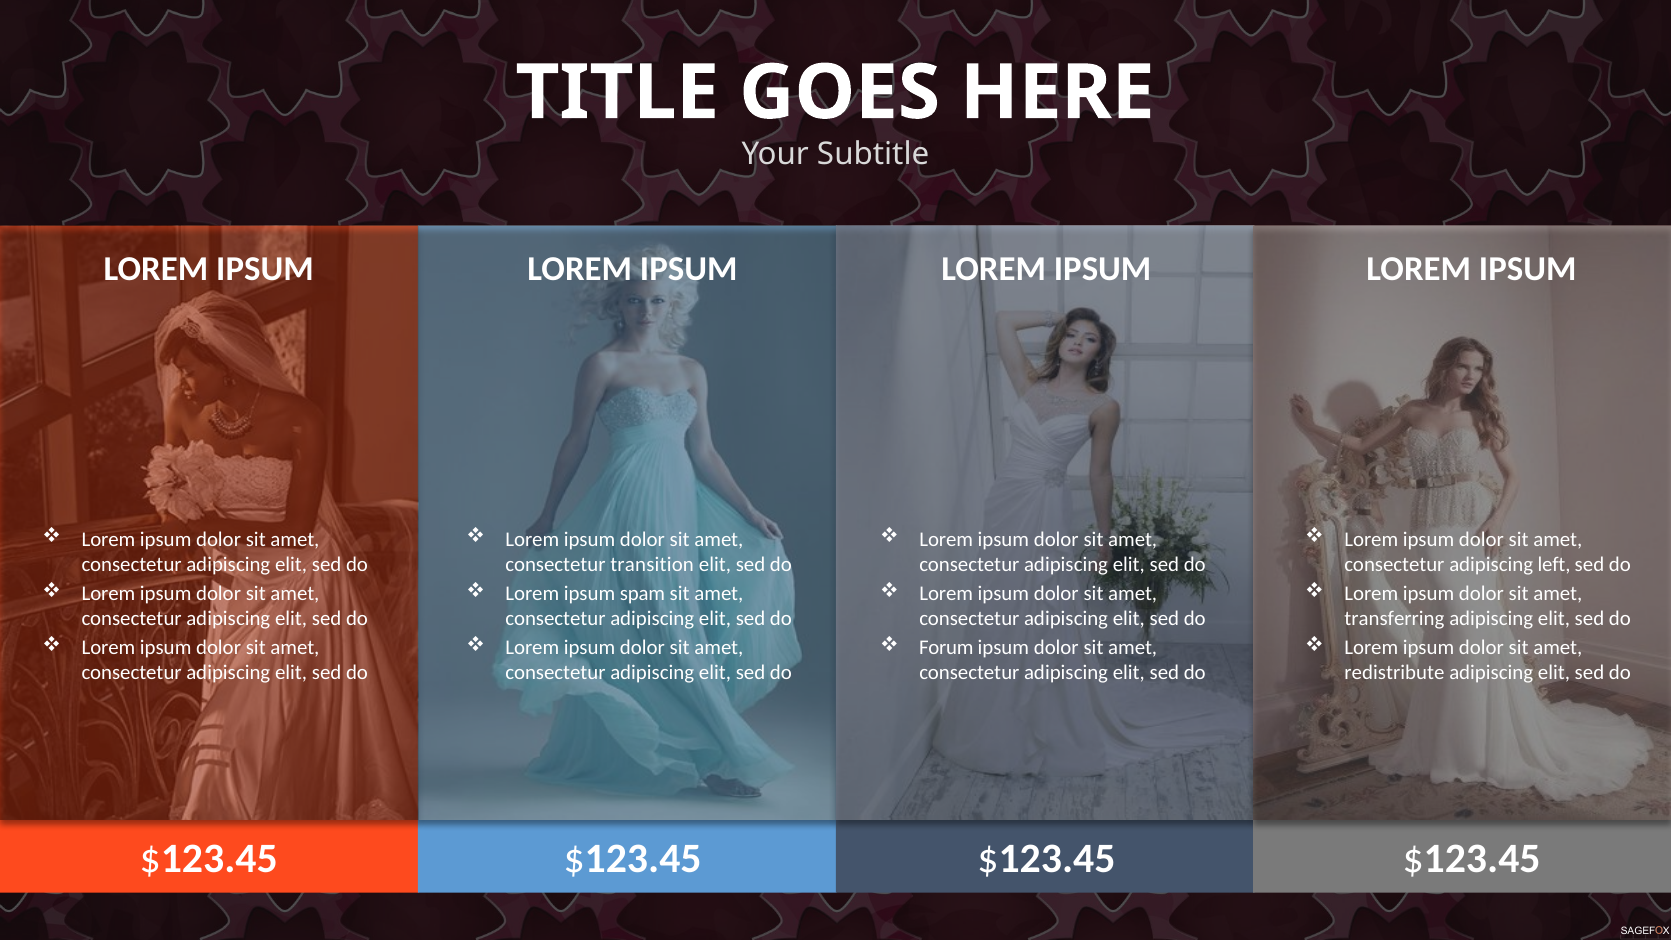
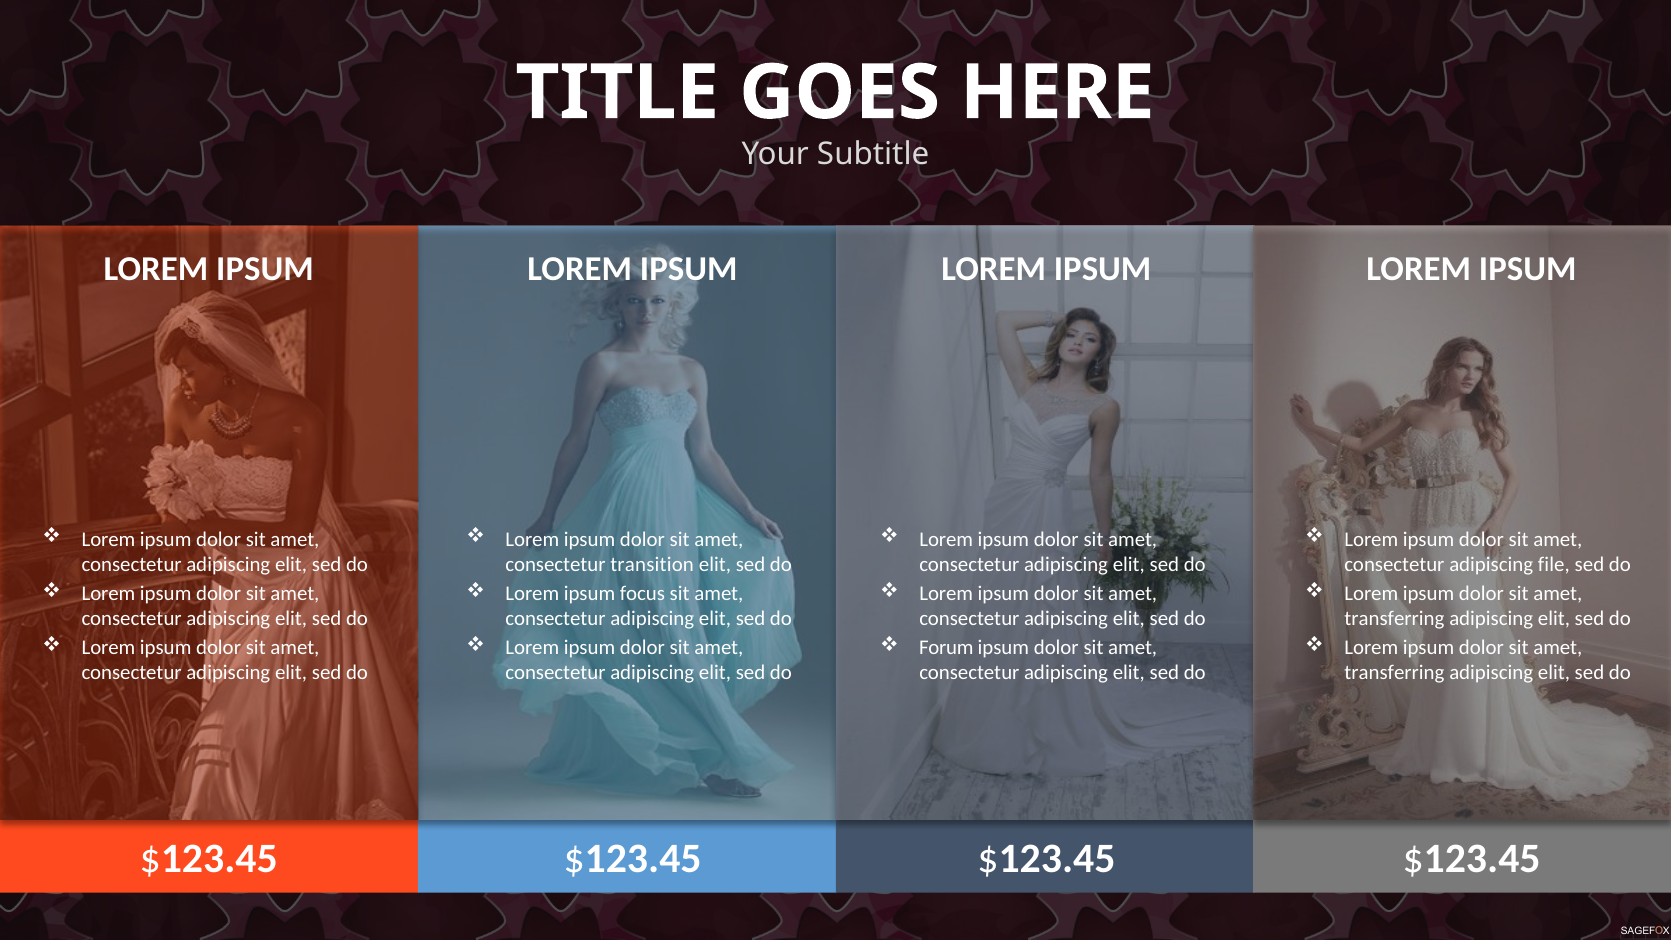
left: left -> file (1554, 564)
spam: spam -> focus (642, 593)
redistribute: redistribute -> transferring (1394, 673)
